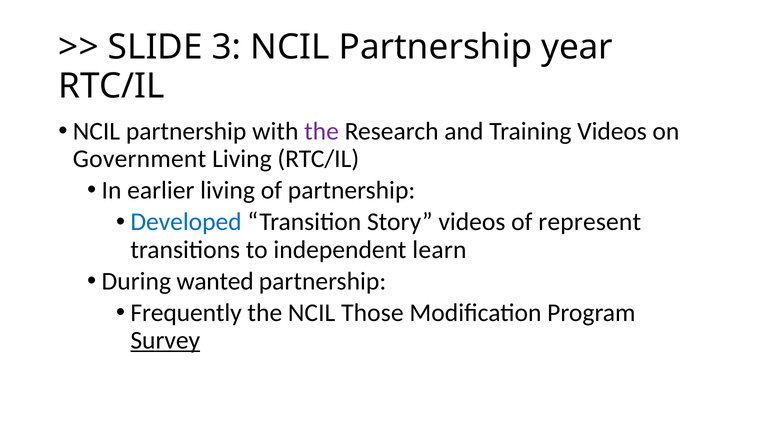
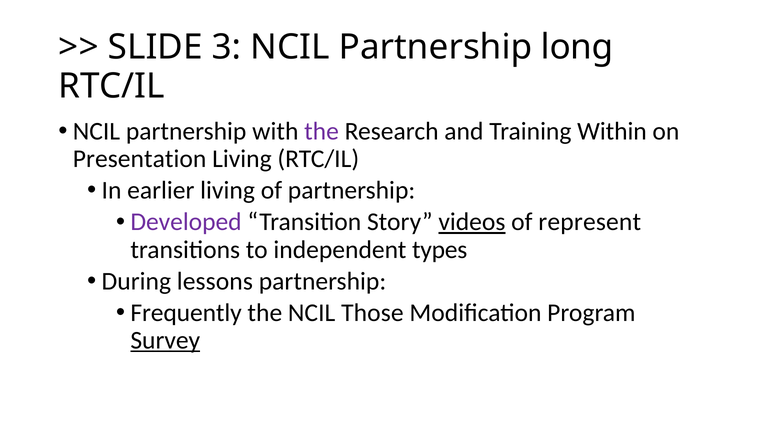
year: year -> long (577, 47)
Training Videos: Videos -> Within (612, 131)
Government: Government -> Presentation (140, 159)
Developed colour: blue -> purple (186, 222)
videos underline: none -> present (472, 222)
learn: learn -> types (440, 250)
wanted: wanted -> lessons (215, 281)
